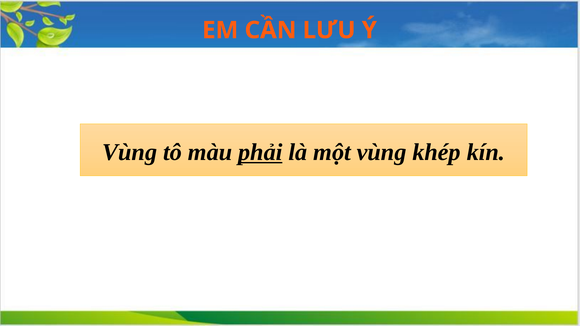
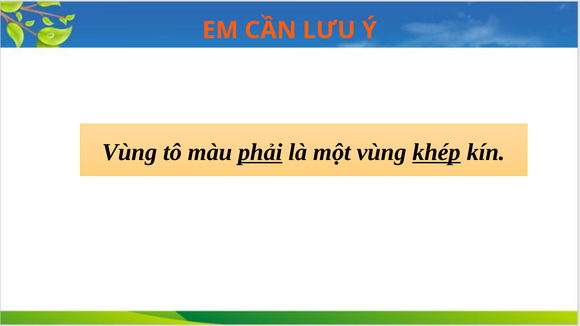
khép underline: none -> present (437, 152)
